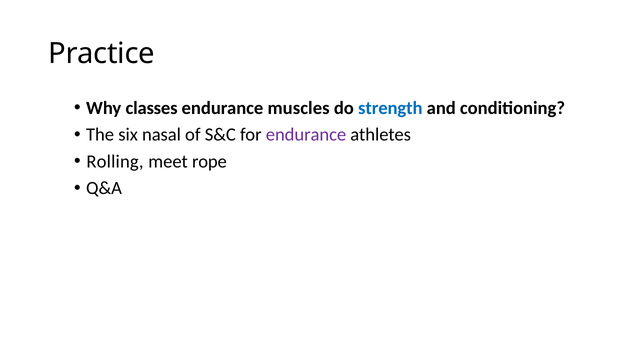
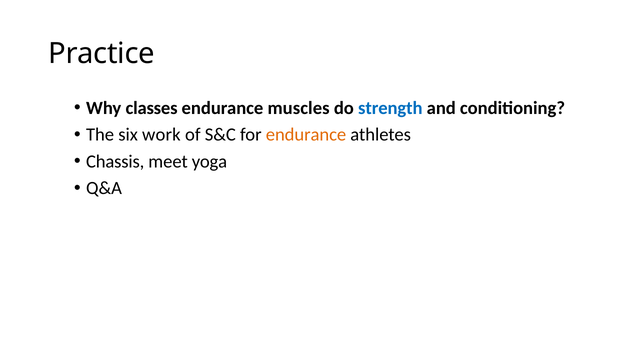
nasal: nasal -> work (161, 135)
endurance colour: purple -> orange (306, 135)
Rolling: Rolling -> Chassis (115, 161)
rope: rope -> yoga (209, 161)
